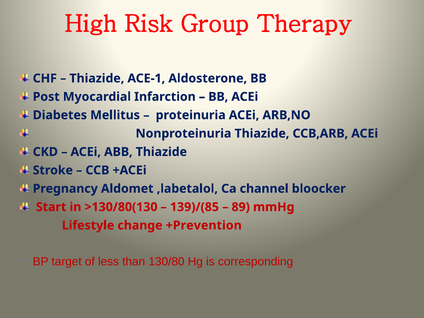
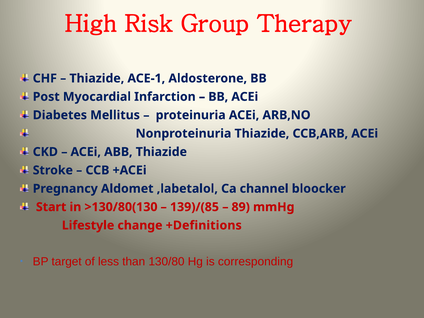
+Prevention: +Prevention -> +Definitions (204, 225)
